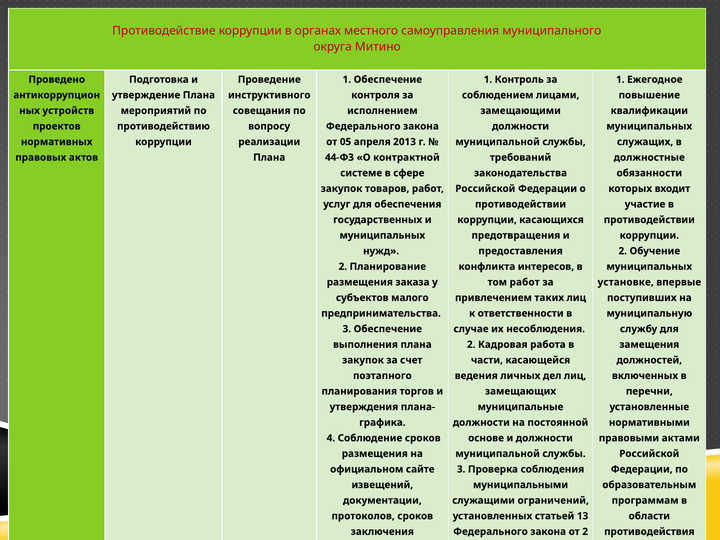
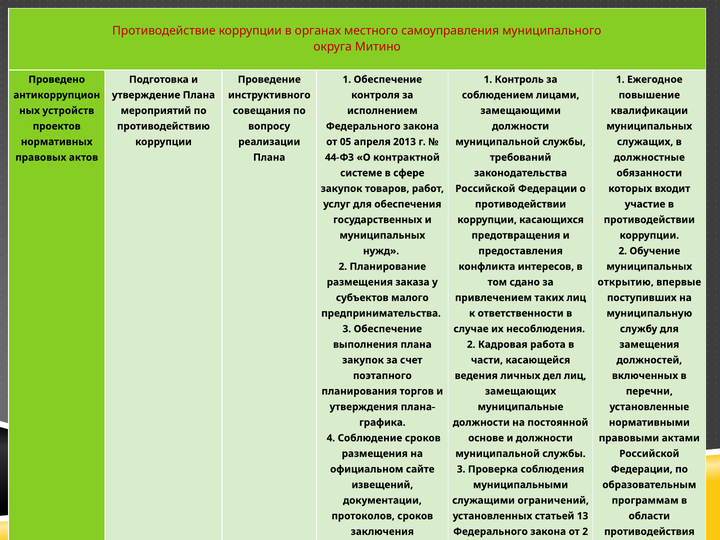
том работ: работ -> сдано (525, 282)
установке: установке -> открытию (626, 282)
